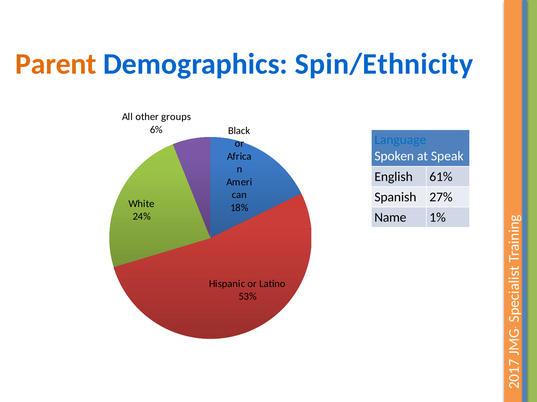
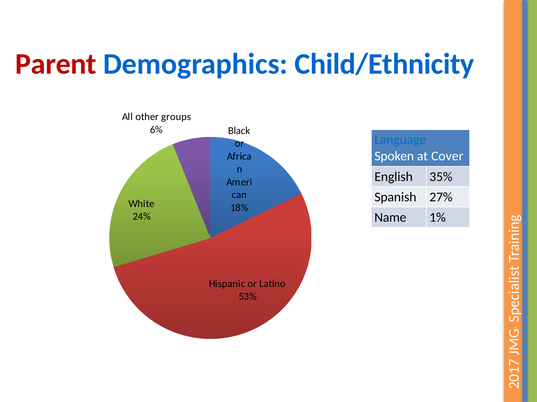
Parent colour: orange -> red (56, 64)
Spin/Ethnicity: Spin/Ethnicity -> Child/Ethnicity (384, 64)
Speak: Speak -> Cover (447, 157)
61%: 61% -> 35% (441, 177)
